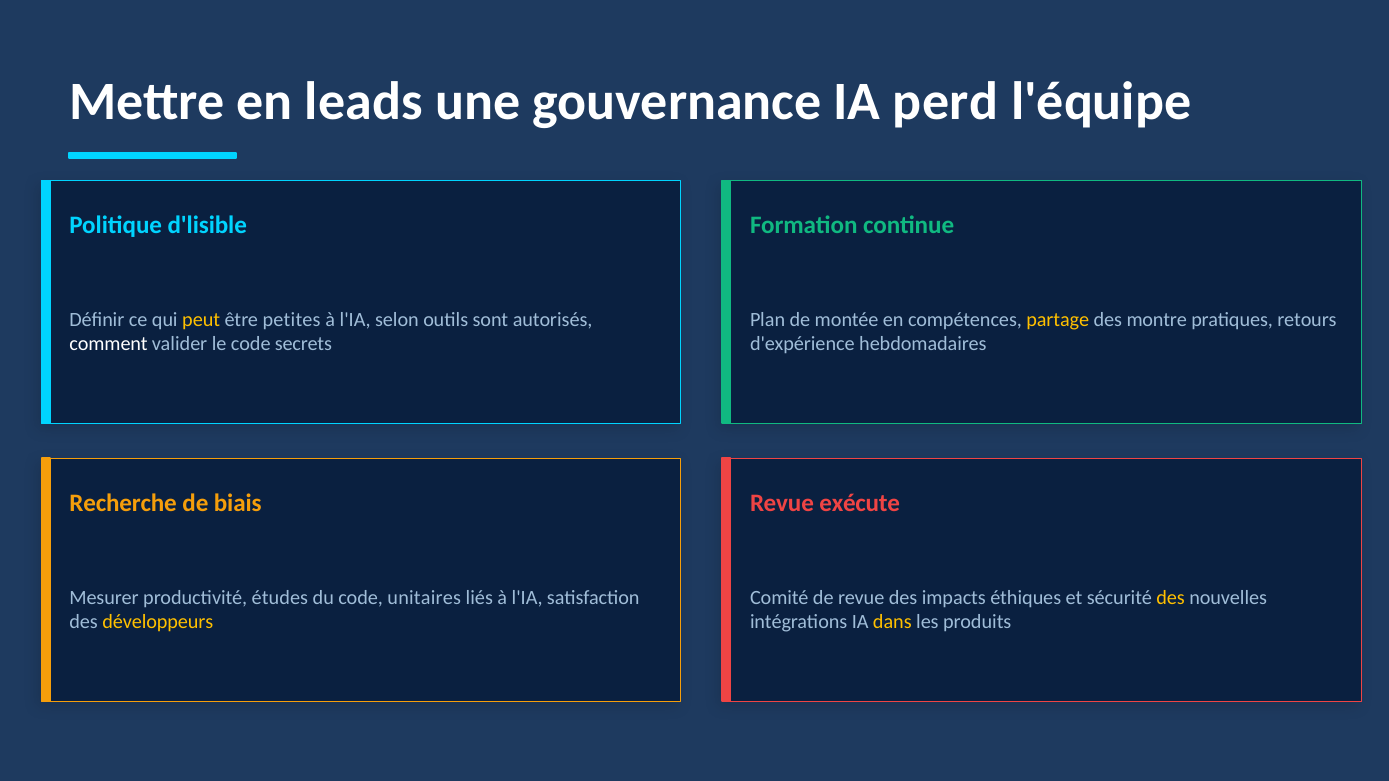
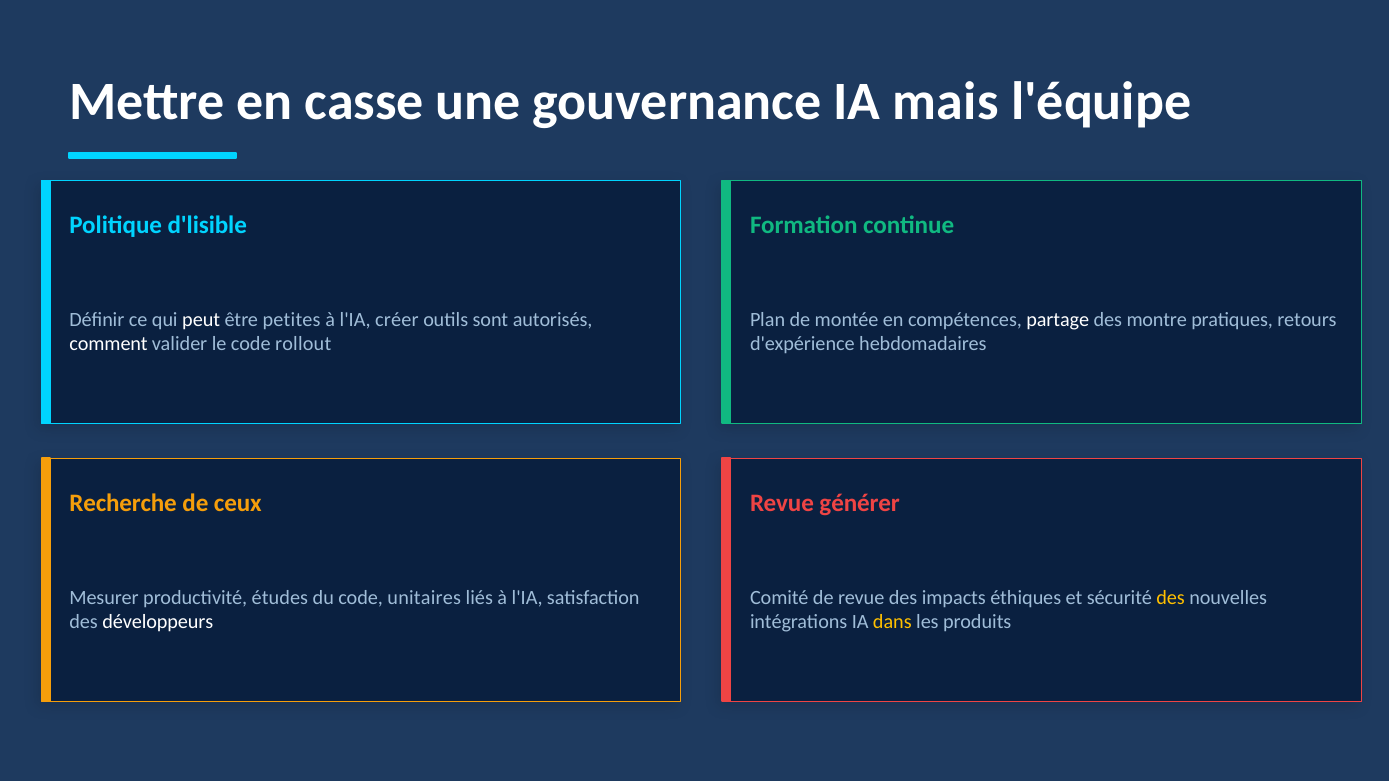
leads: leads -> casse (364, 102)
perd: perd -> mais (946, 102)
peut colour: yellow -> white (201, 320)
selon: selon -> créer (397, 320)
partage colour: yellow -> white (1058, 320)
secrets: secrets -> rollout (303, 344)
biais: biais -> ceux (238, 503)
exécute: exécute -> générer (860, 503)
développeurs colour: yellow -> white (158, 622)
